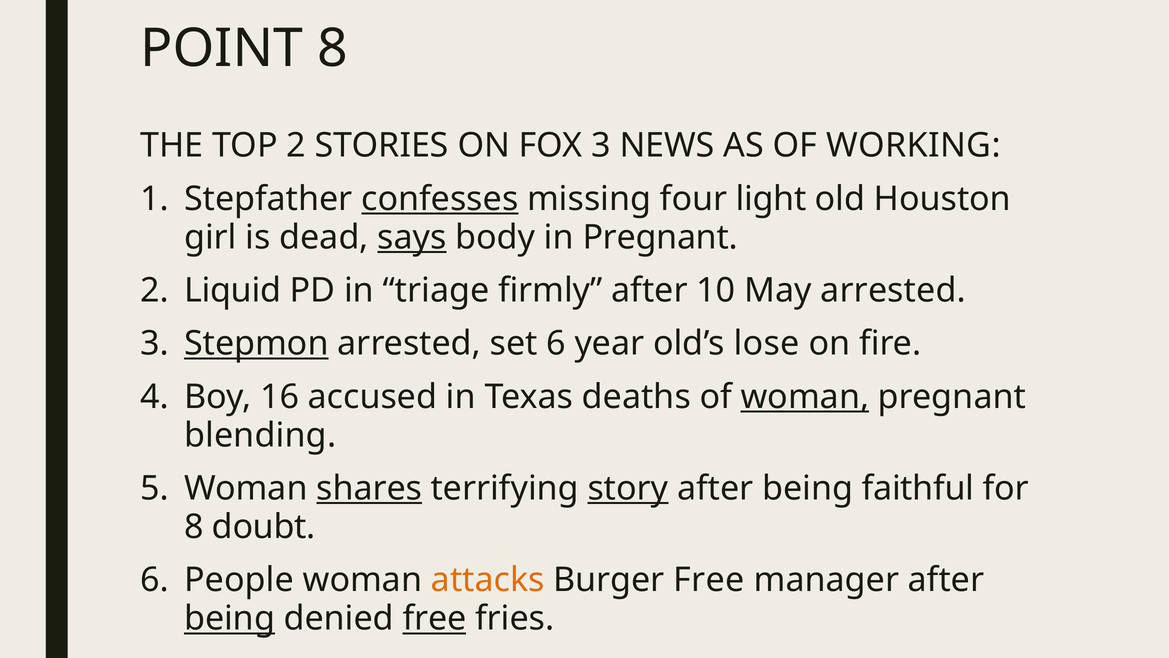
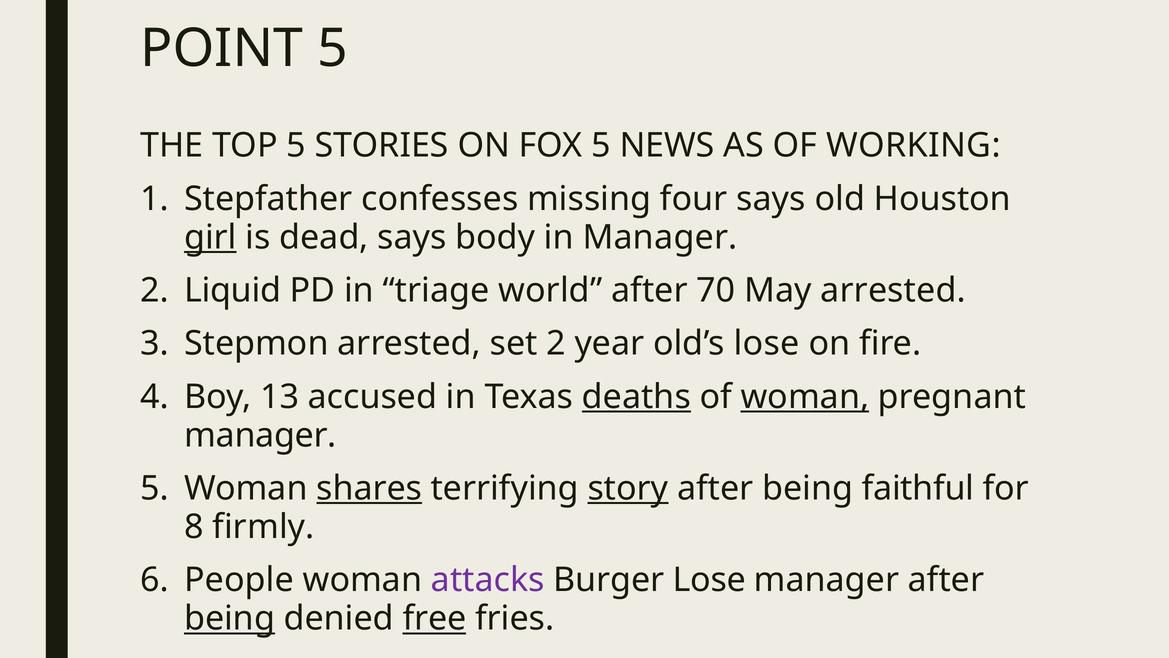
POINT 8: 8 -> 5 (332, 49)
TOP 2: 2 -> 5 (296, 146)
FOX 3: 3 -> 5 (601, 146)
confesses underline: present -> none (440, 199)
four light: light -> says (771, 199)
girl underline: none -> present (210, 237)
says underline: present -> none (412, 237)
in Pregnant: Pregnant -> Manager (660, 237)
firmly: firmly -> world (550, 290)
10: 10 -> 70 (716, 290)
Stepmon underline: present -> none (256, 343)
set 6: 6 -> 2 (556, 343)
16: 16 -> 13 (280, 397)
deaths underline: none -> present (636, 397)
blending: blending -> manager (260, 435)
doubt: doubt -> firmly (263, 527)
attacks colour: orange -> purple (488, 580)
Burger Free: Free -> Lose (709, 580)
